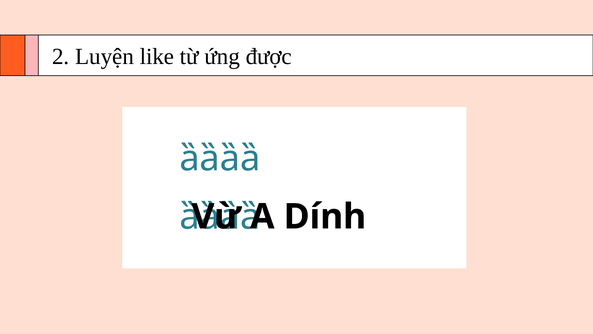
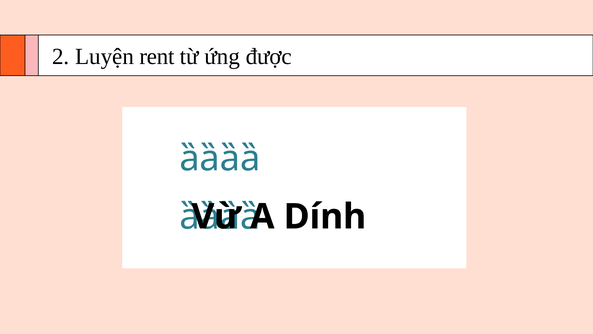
like: like -> rent (157, 56)
